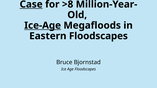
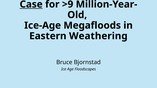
>8: >8 -> >9 (68, 4)
Ice-Age underline: present -> none (43, 26)
Eastern Floodscapes: Floodscapes -> Weathering (98, 36)
